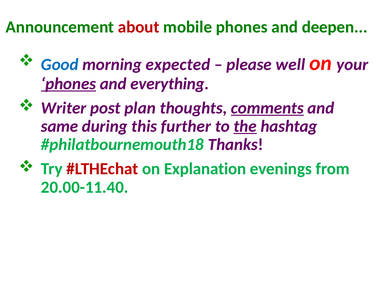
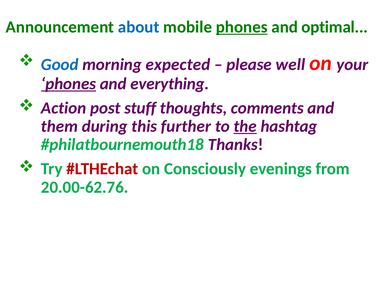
about colour: red -> blue (139, 27)
phones underline: none -> present (242, 27)
deepen: deepen -> optimal (335, 27)
Writer: Writer -> Action (64, 108)
plan: plan -> stuff (140, 108)
comments underline: present -> none (267, 108)
same: same -> them (59, 126)
Explanation: Explanation -> Consciously (205, 169)
20.00-11.40: 20.00-11.40 -> 20.00-62.76 (85, 187)
